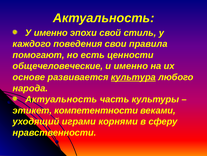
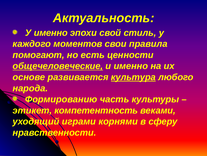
поведения: поведения -> моментов (78, 44)
общечеловеческие underline: none -> present (58, 66)
Актуальность: Актуальность -> Формированию (61, 99)
компетентности: компетентности -> компетентность (96, 110)
